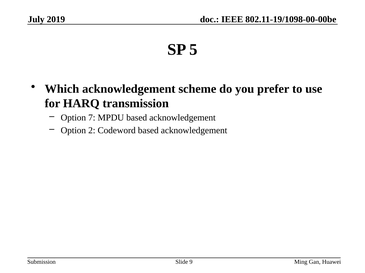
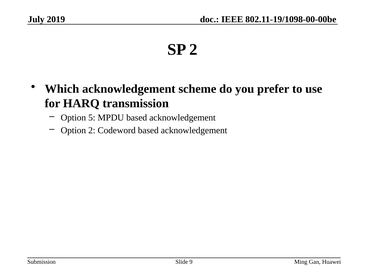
SP 5: 5 -> 2 (194, 50)
7: 7 -> 5 (92, 118)
